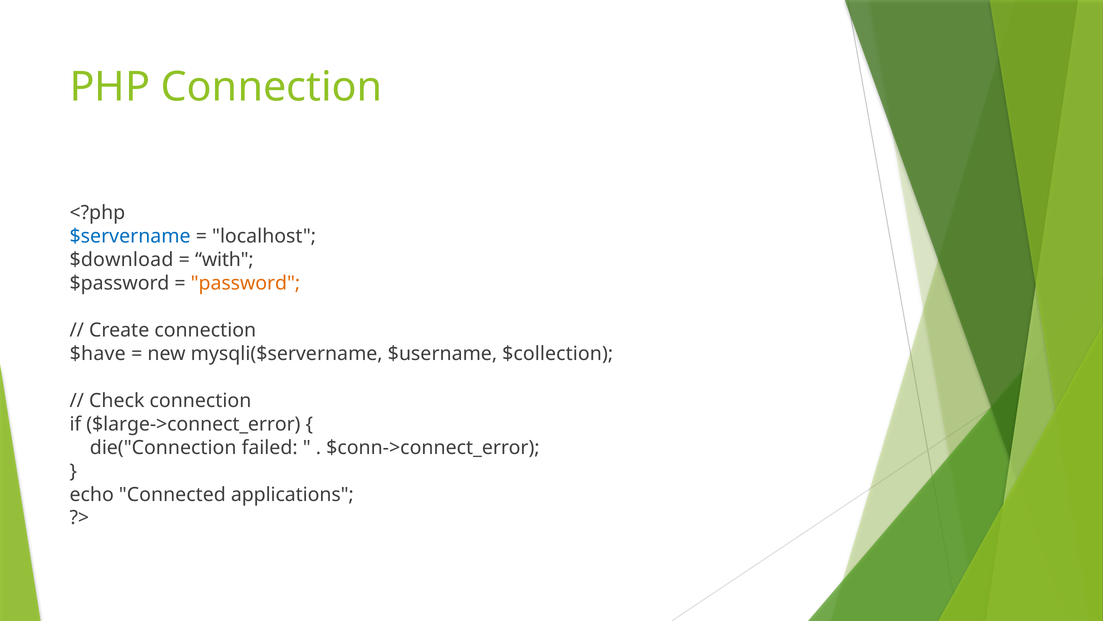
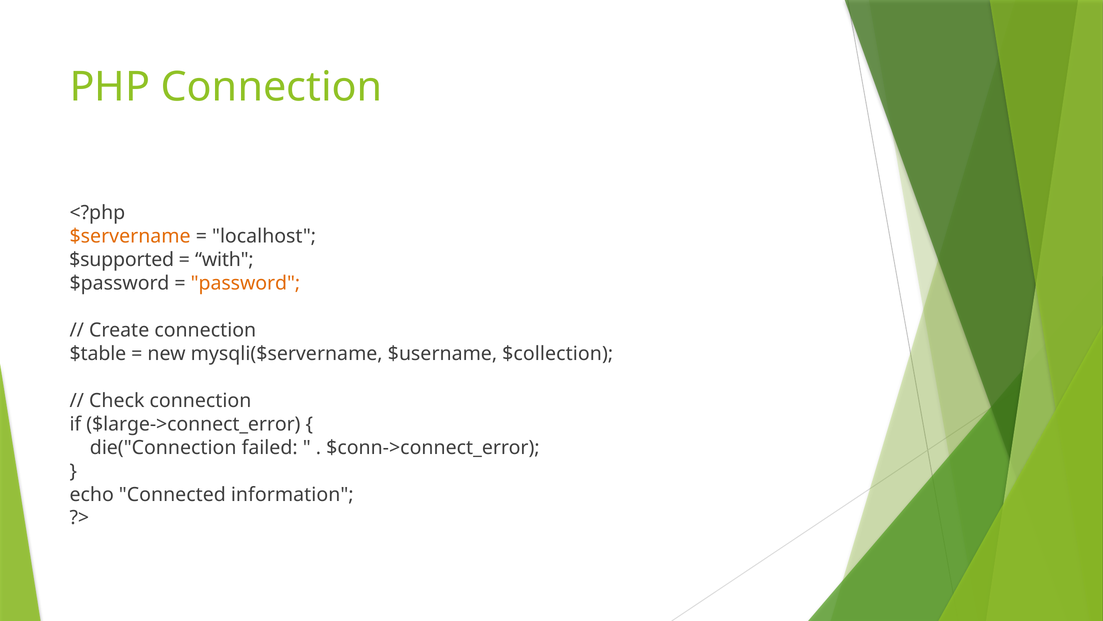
$servername colour: blue -> orange (130, 236)
$download: $download -> $supported (122, 260)
$have: $have -> $table (98, 353)
applications: applications -> information (292, 494)
